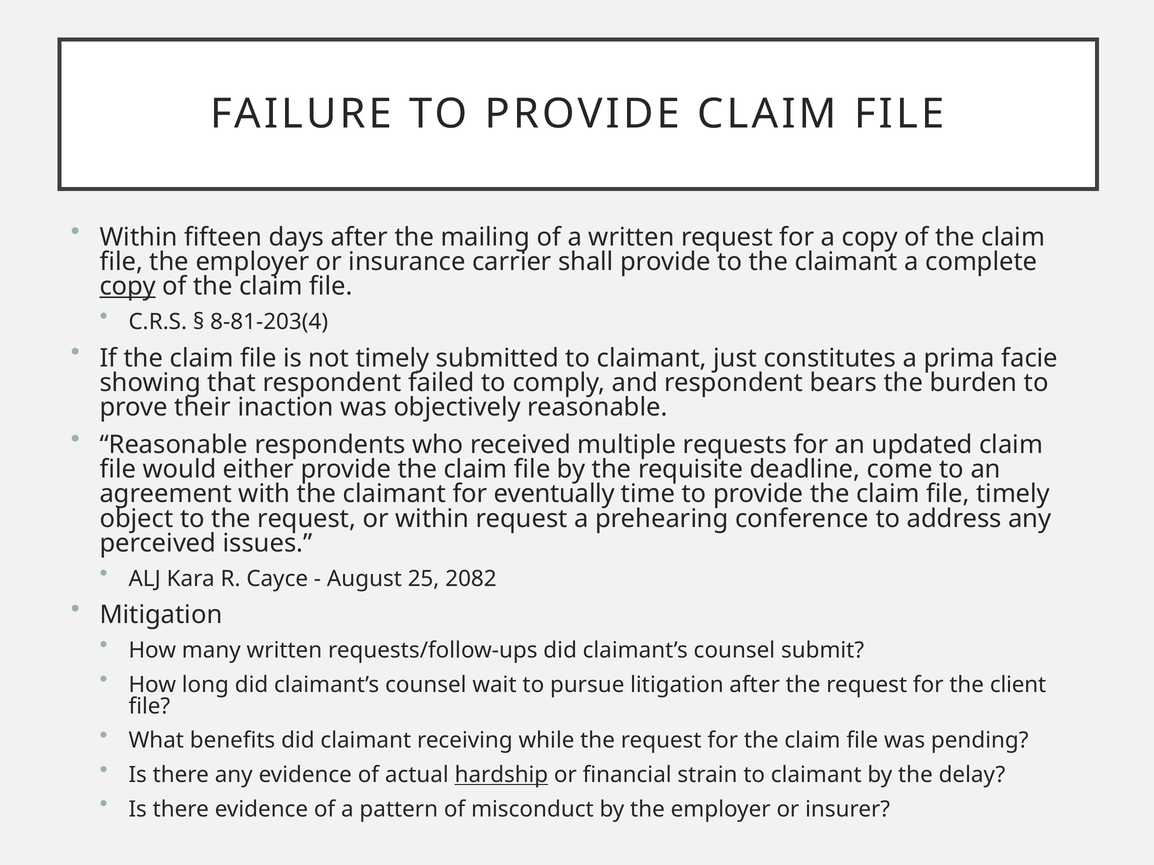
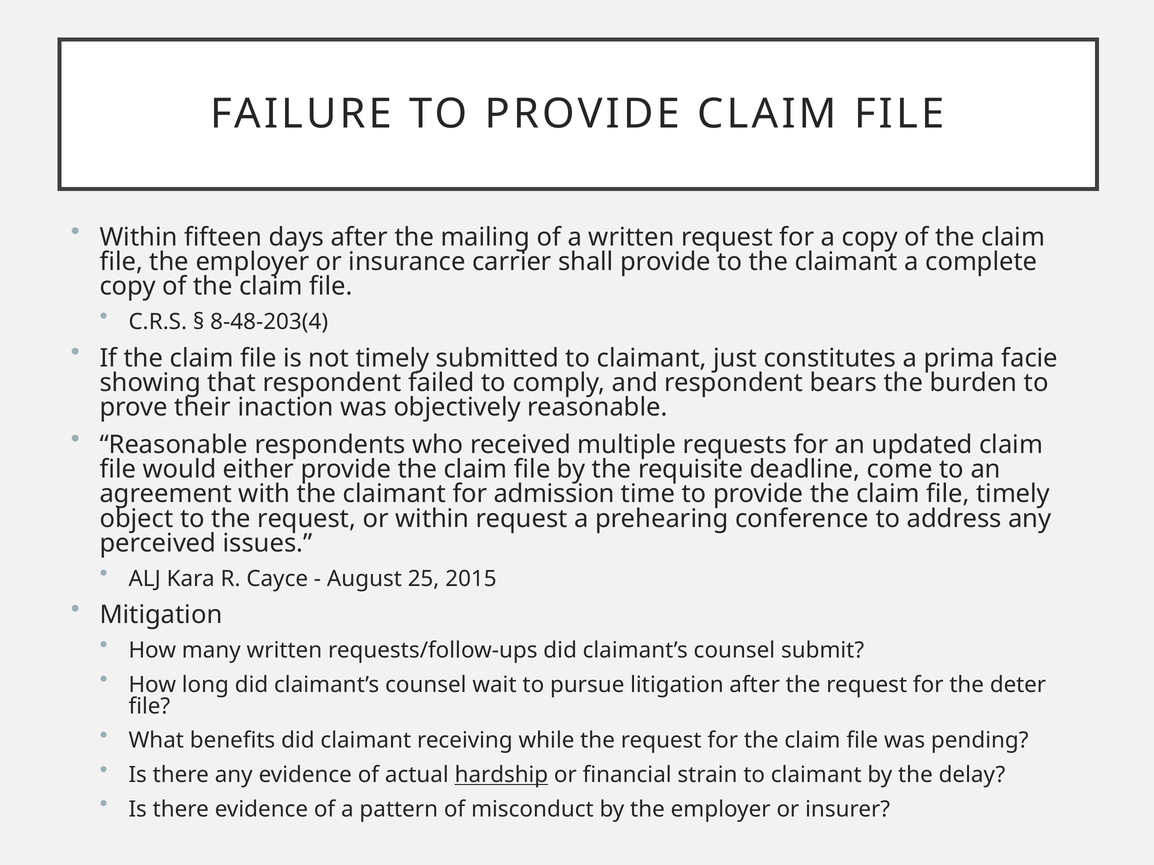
copy underline: present -> none (128, 287)
8-81-203(4: 8-81-203(4 -> 8-48-203(4 (269, 322)
eventually: eventually -> admission (554, 494)
2082: 2082 -> 2015 (471, 579)
client: client -> deter (1018, 685)
